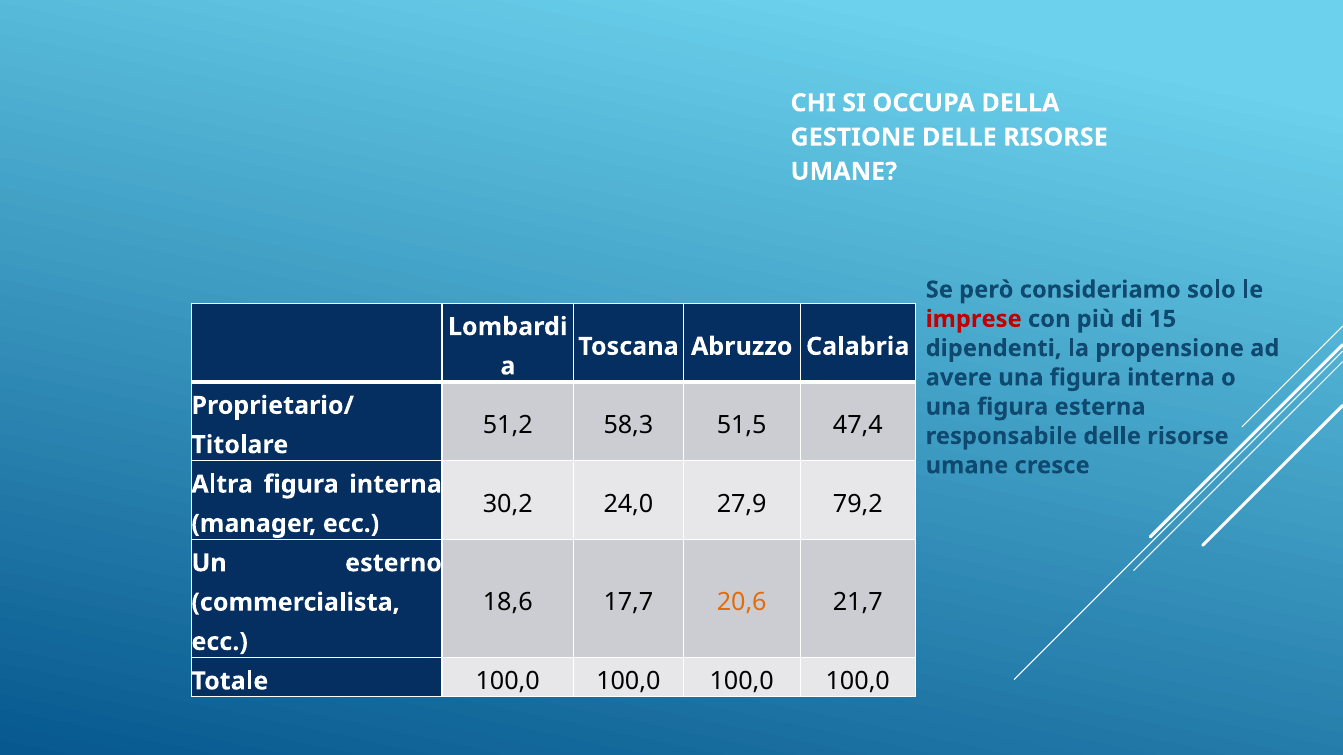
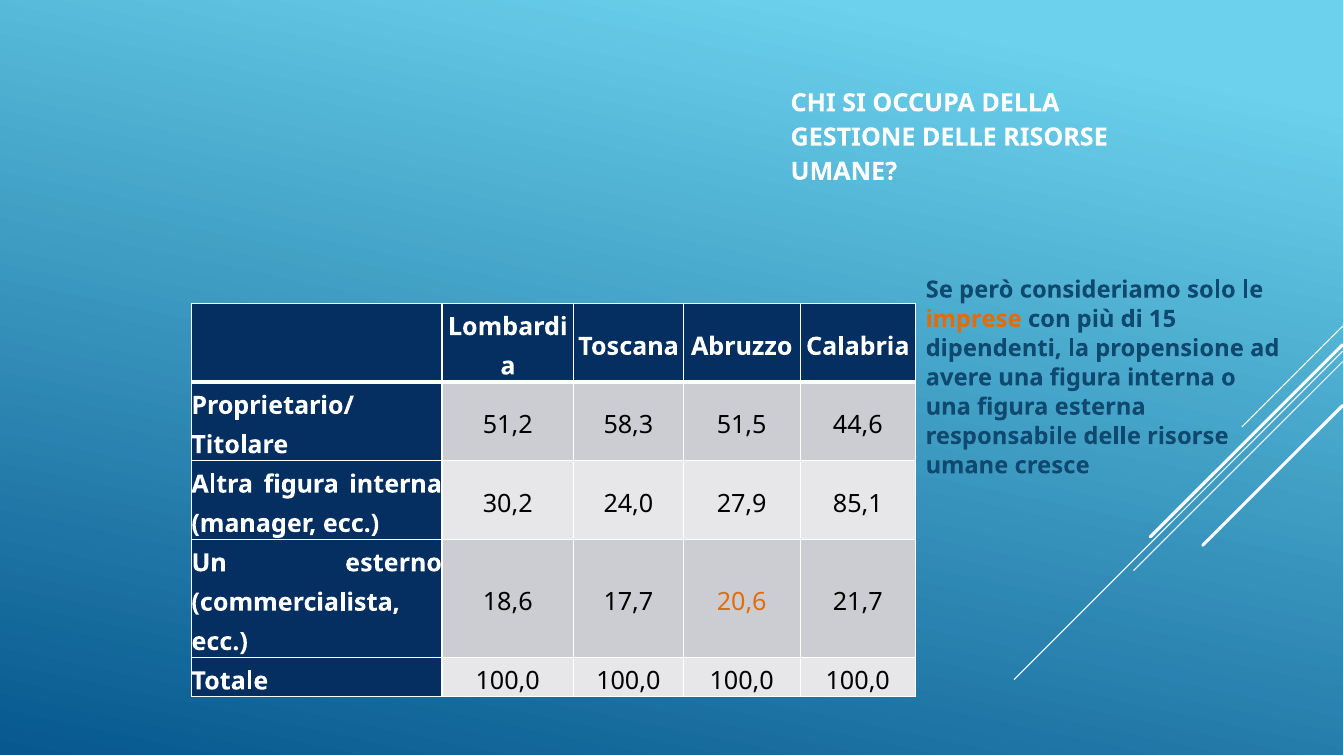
imprese colour: red -> orange (974, 319)
47,4: 47,4 -> 44,6 (858, 425)
79,2: 79,2 -> 85,1 (858, 504)
